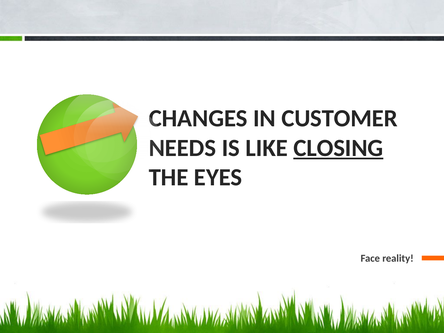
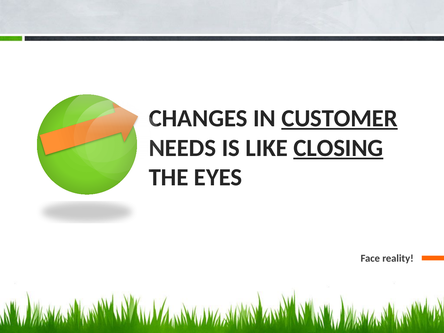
CUSTOMER underline: none -> present (340, 118)
